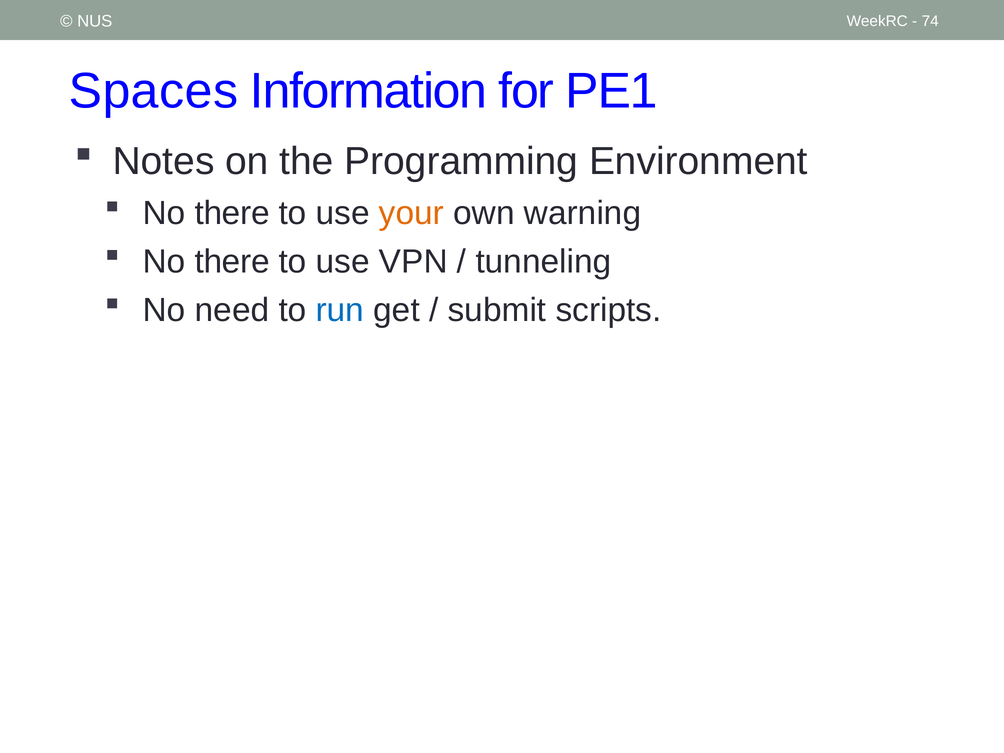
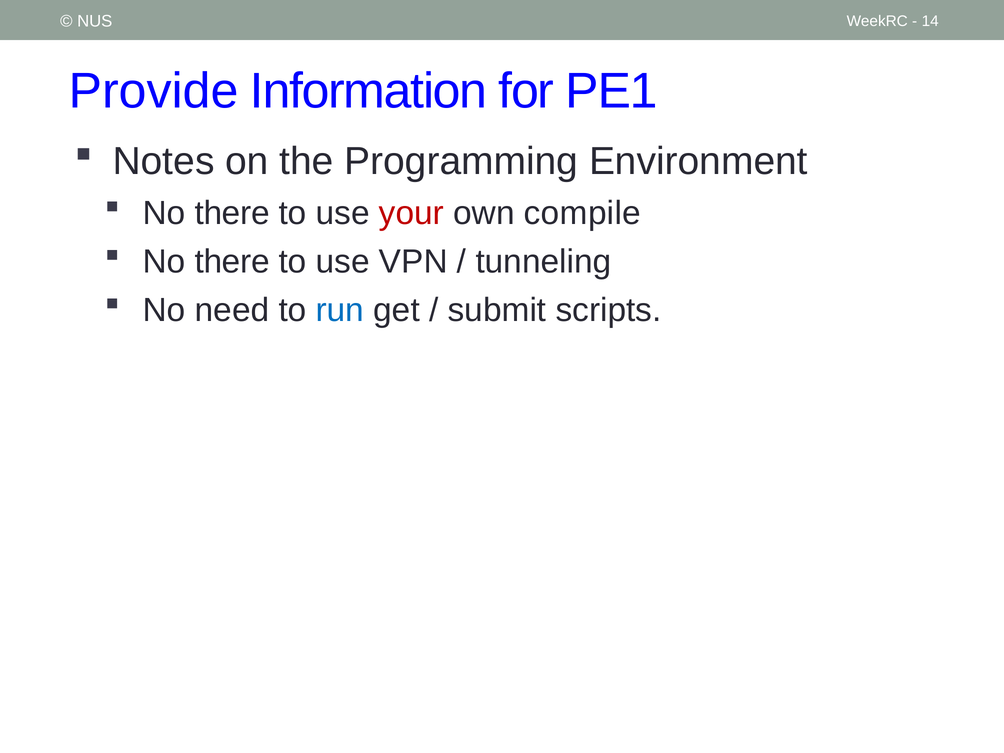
74: 74 -> 14 (930, 21)
Spaces: Spaces -> Provide (154, 91)
your colour: orange -> red (412, 213)
warning: warning -> compile (582, 213)
